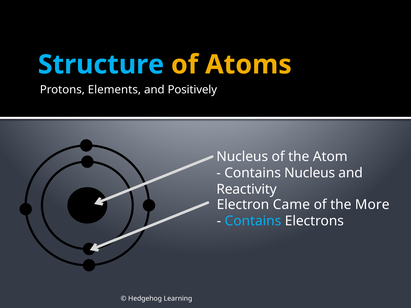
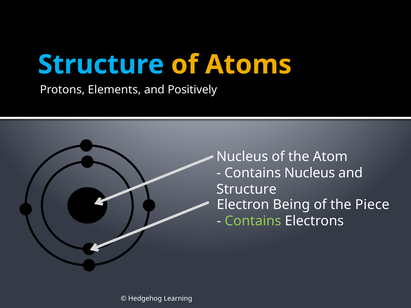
Reactivity: Reactivity -> Structure (246, 190)
Came: Came -> Being (291, 205)
More: More -> Piece (372, 205)
Contains colour: light blue -> light green (253, 221)
